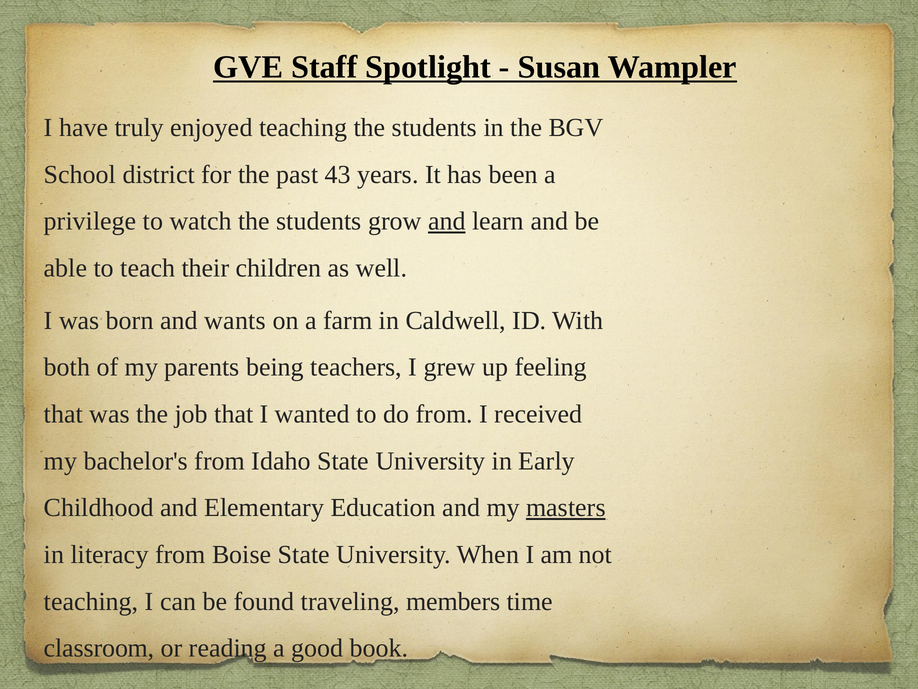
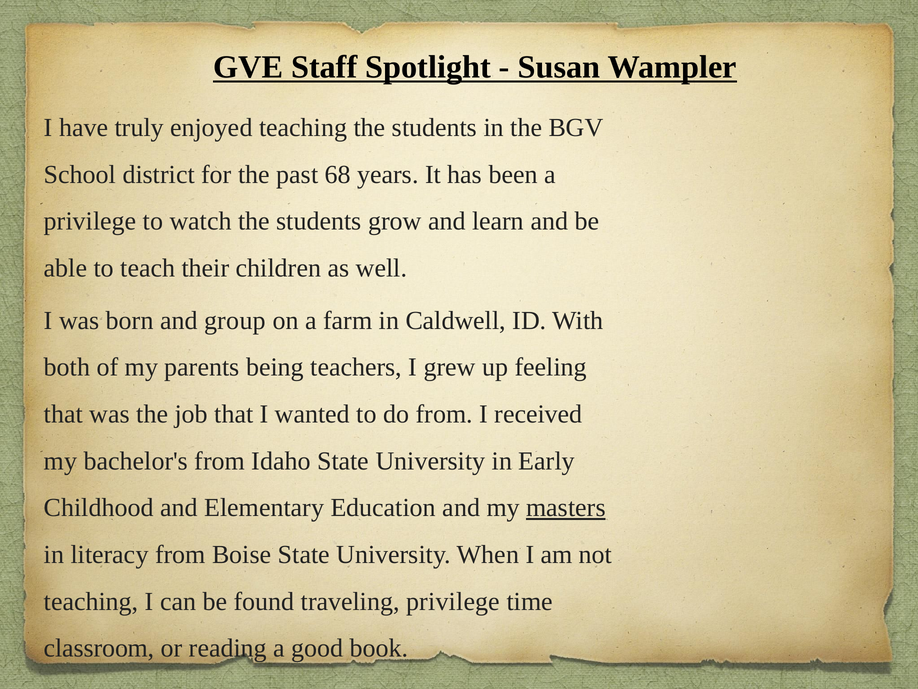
43: 43 -> 68 (338, 174)
and underline: present -> none (447, 221)
wants: wants -> group (235, 320)
traveling members: members -> privilege (453, 601)
